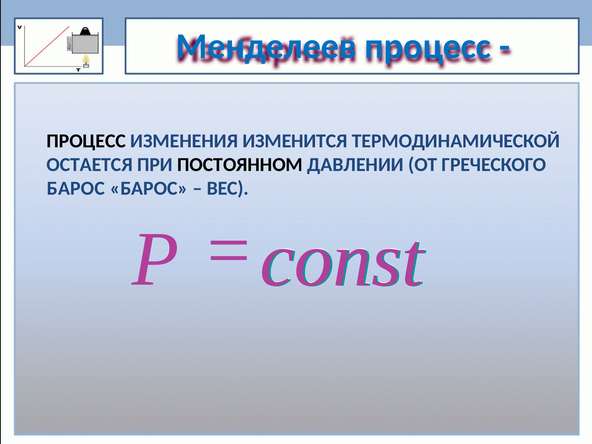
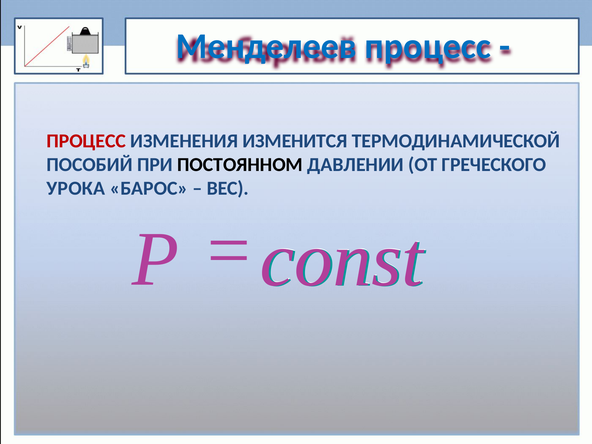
ПРОЦЕСС colour: black -> red (86, 141)
ОСТАЕТСЯ: ОСТАЕТСЯ -> ПОСОБИЙ (90, 165)
БАРОС: БАРОС -> УРОКА (76, 188)
